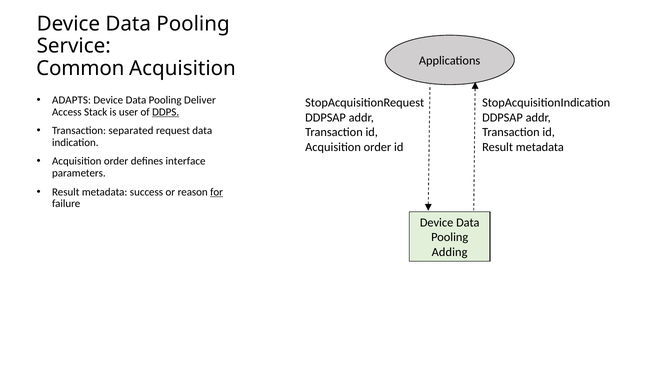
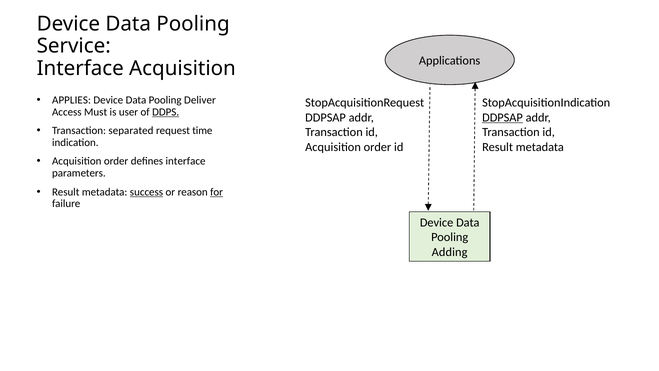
Common: Common -> Interface (80, 68)
ADAPTS: ADAPTS -> APPLIES (72, 100)
Stack: Stack -> Must (96, 112)
DDPSAP underline: none -> present (503, 117)
request data: data -> time (202, 131)
success underline: none -> present (146, 192)
